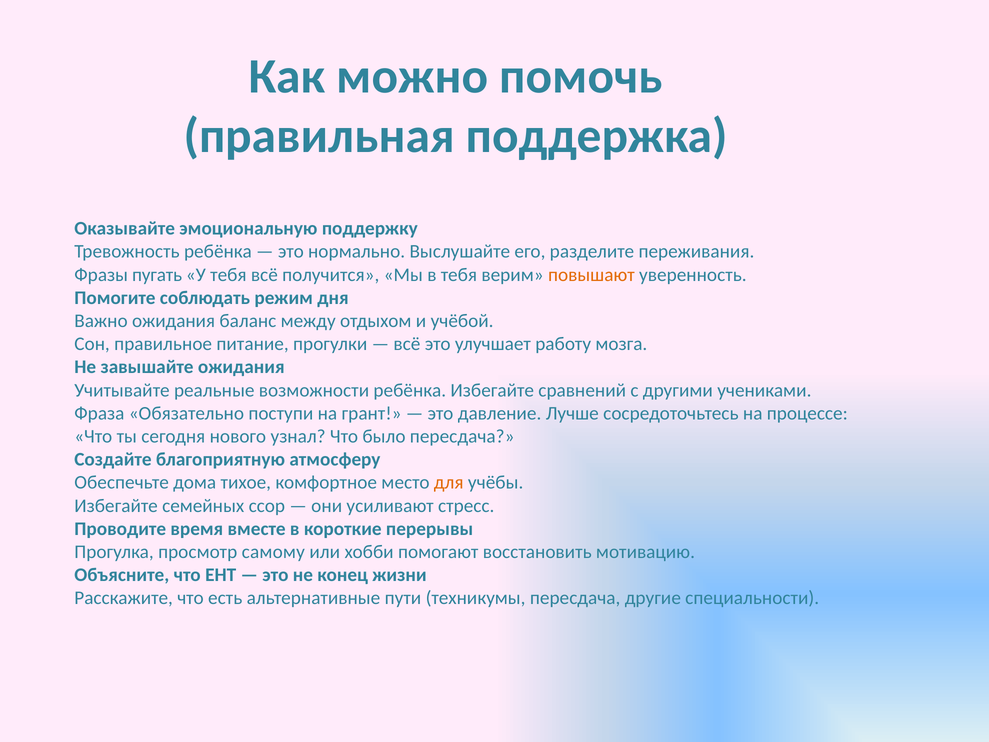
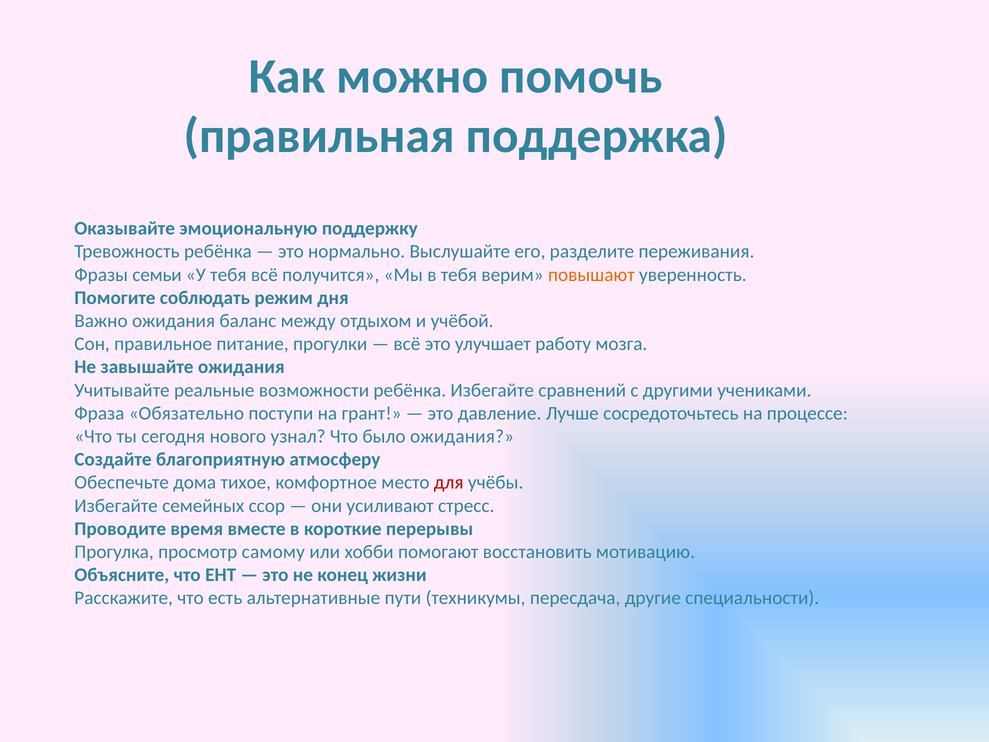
пугать: пугать -> семьи (157, 275)
было пересдача: пересдача -> ожидания (462, 436)
для colour: orange -> red (449, 482)
